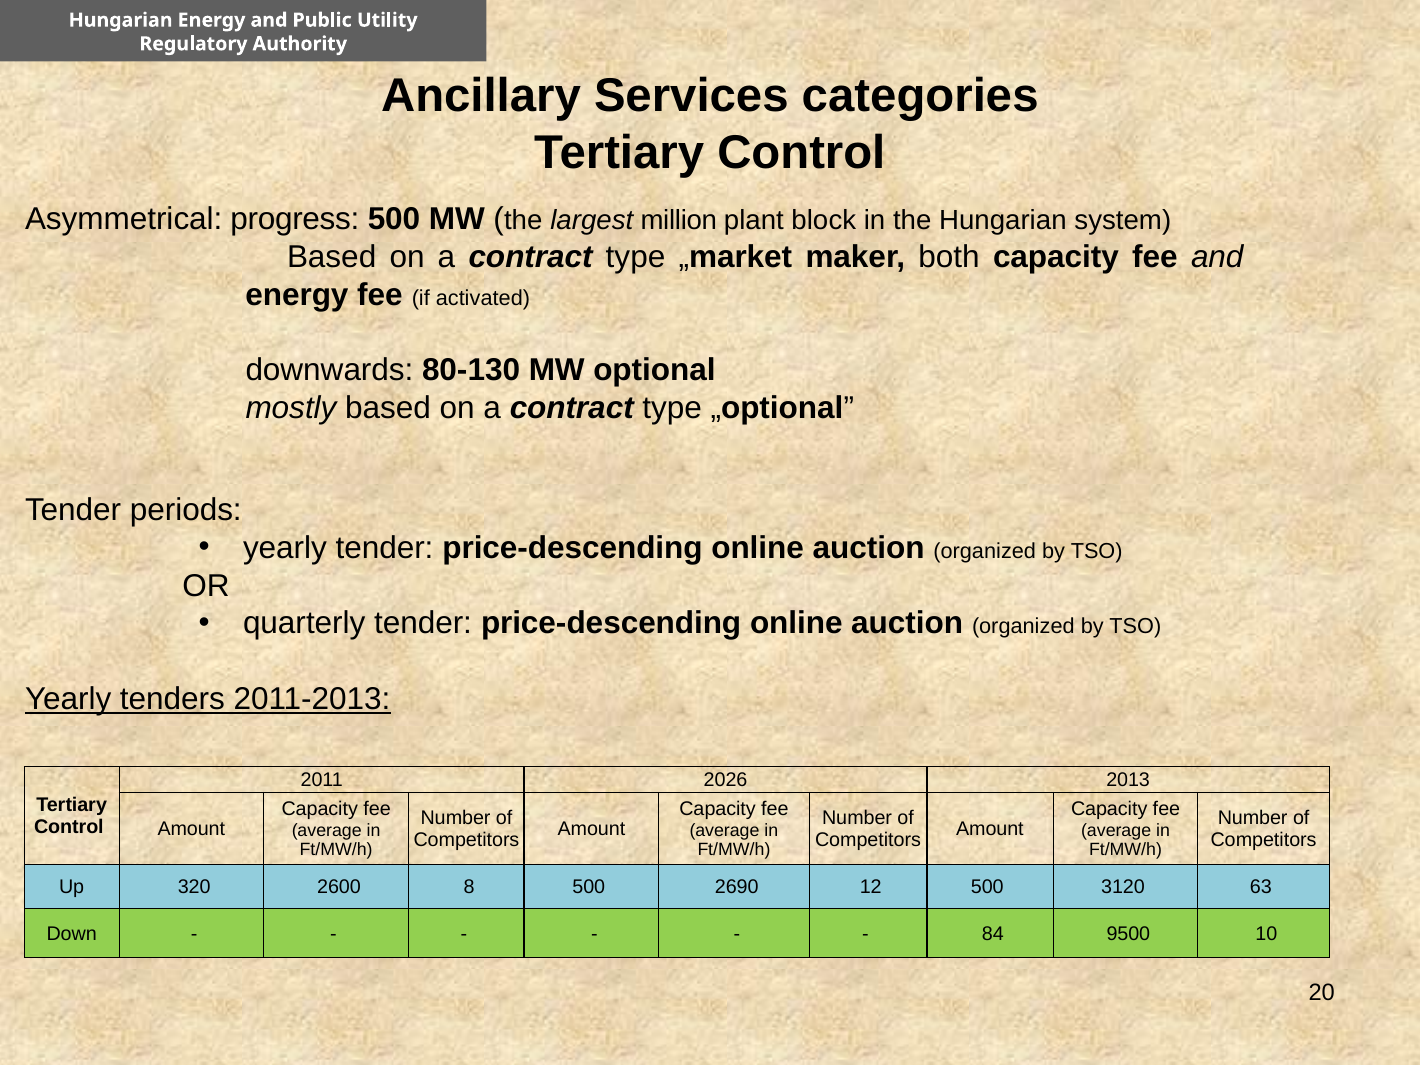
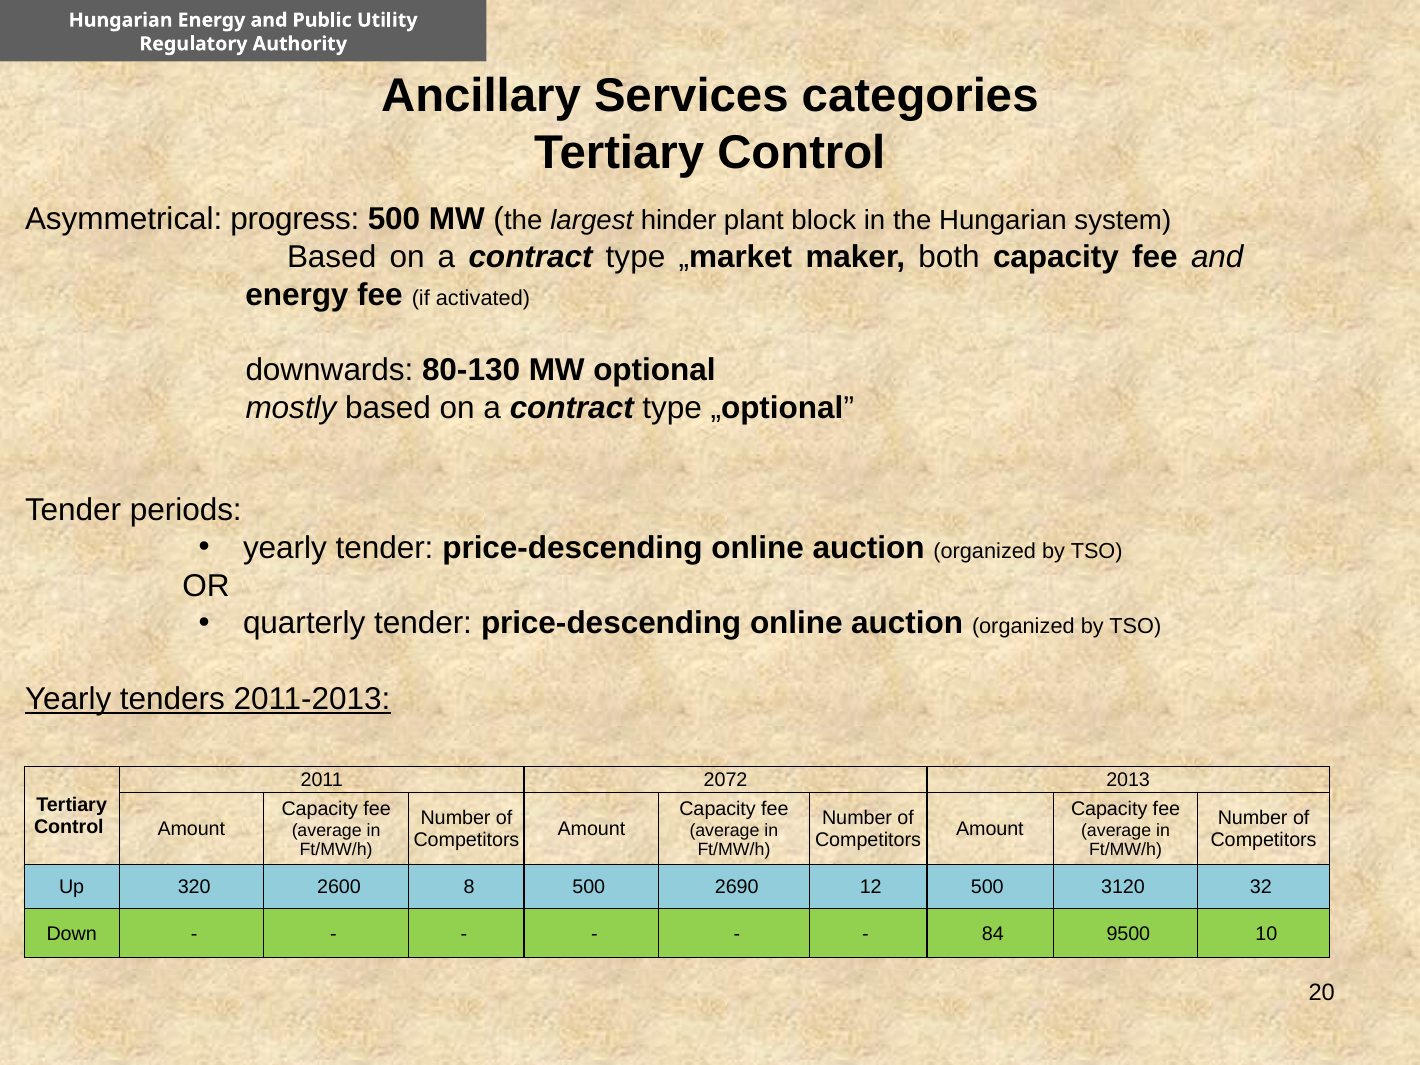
million: million -> hinder (679, 220)
2026: 2026 -> 2072 (726, 780)
63: 63 -> 32 (1261, 887)
